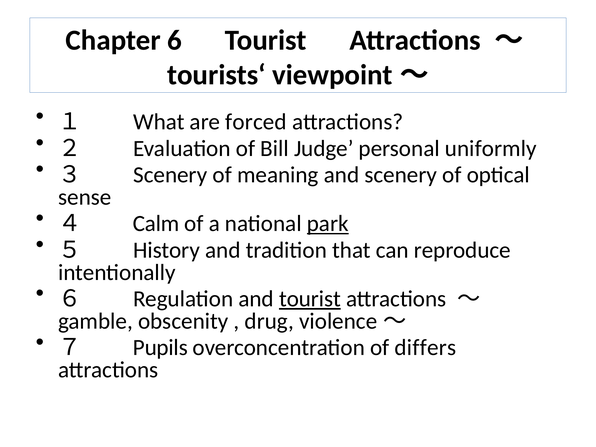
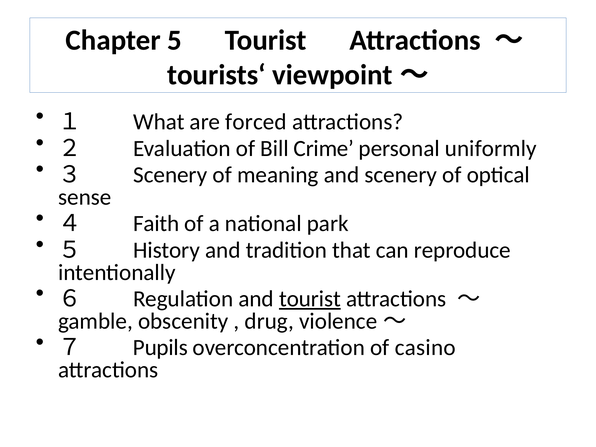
6: 6 -> 5 (175, 40)
Judge: Judge -> Crime (324, 148)
Calm: Calm -> Faith (156, 224)
park underline: present -> none (328, 224)
differs: differs -> casino (425, 348)
